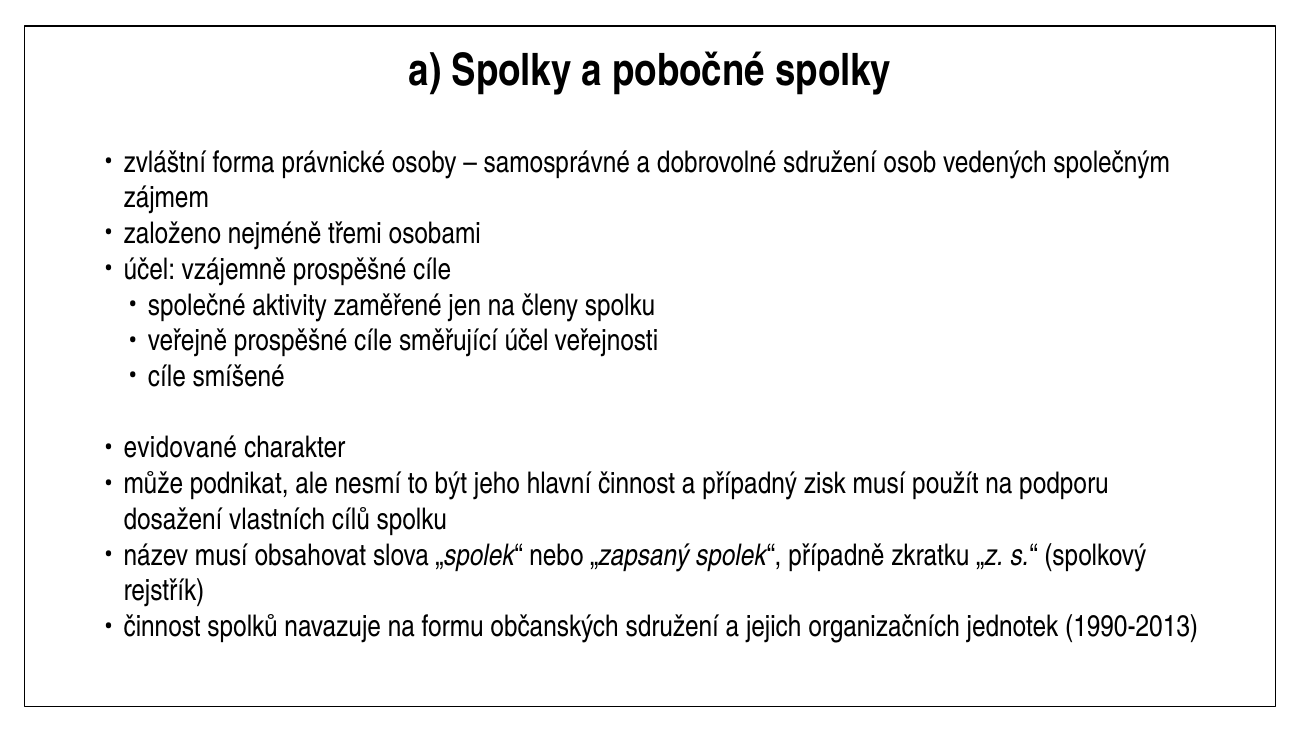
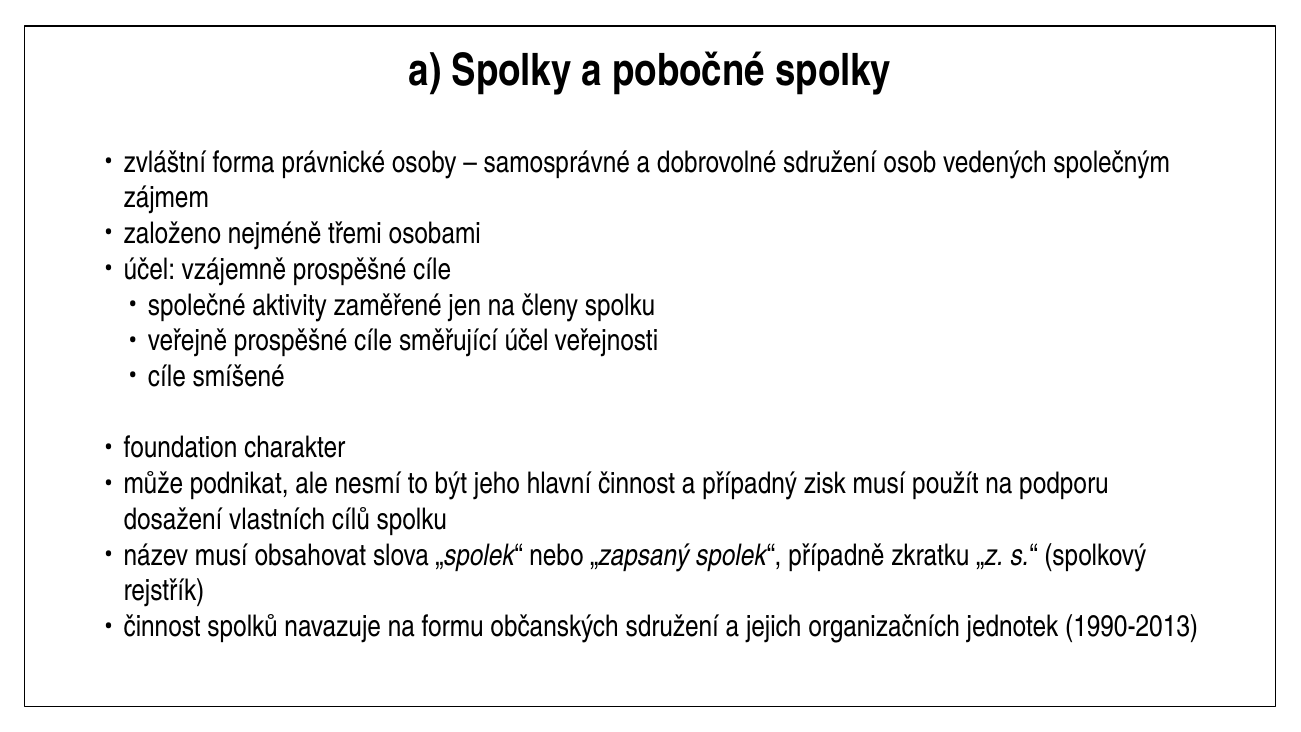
evidované: evidované -> foundation (180, 448)
